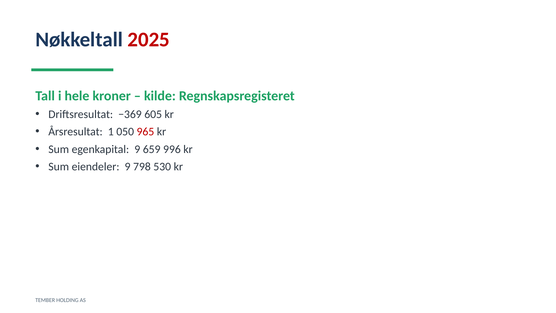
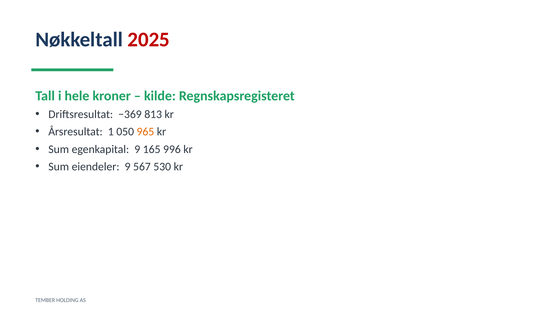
605: 605 -> 813 (153, 114)
965 colour: red -> orange (145, 132)
659: 659 -> 165 (152, 149)
798: 798 -> 567 (142, 166)
